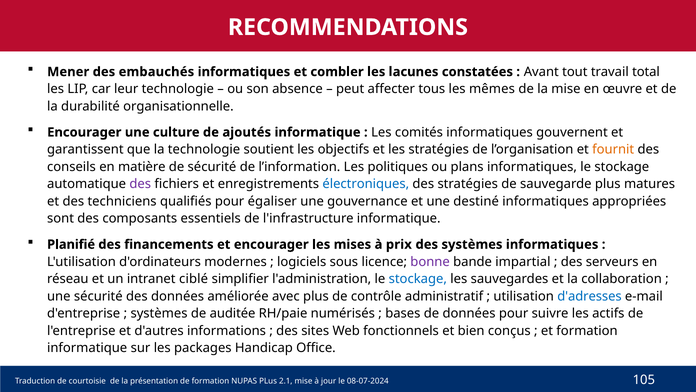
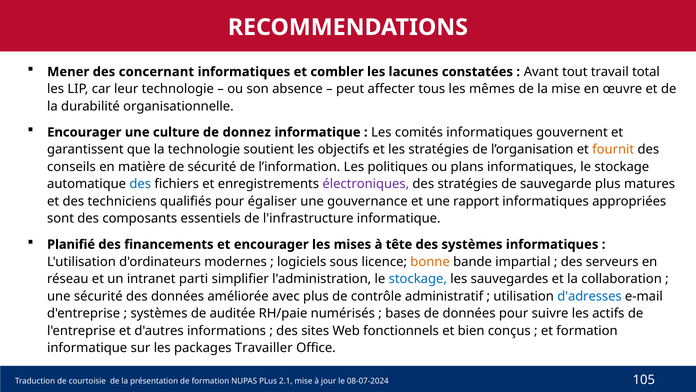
embauchés: embauchés -> concernant (156, 72)
ajoutés: ajoutés -> donnez (247, 132)
des colour: purple -> blue (140, 184)
électroniques colour: blue -> purple (366, 184)
destiné: destiné -> rapport (476, 201)
prix: prix -> tête (399, 244)
bonne colour: purple -> orange (430, 261)
ciblé: ciblé -> parti (194, 279)
Handicap: Handicap -> Travailler (264, 347)
